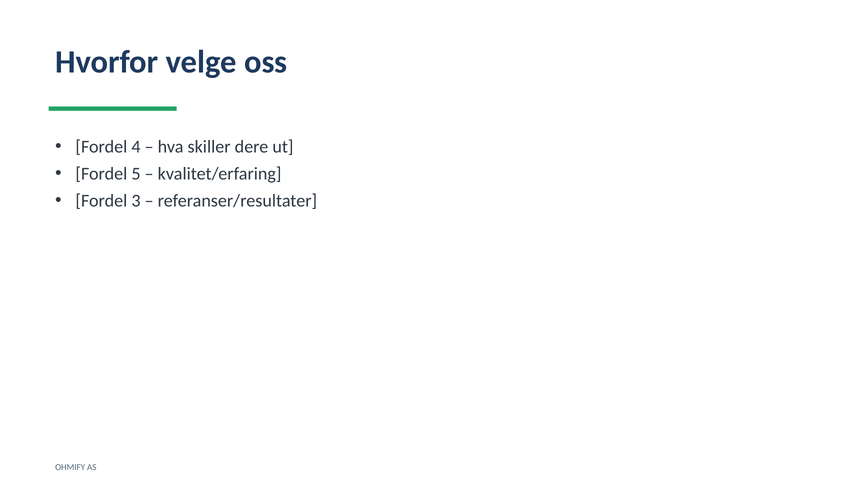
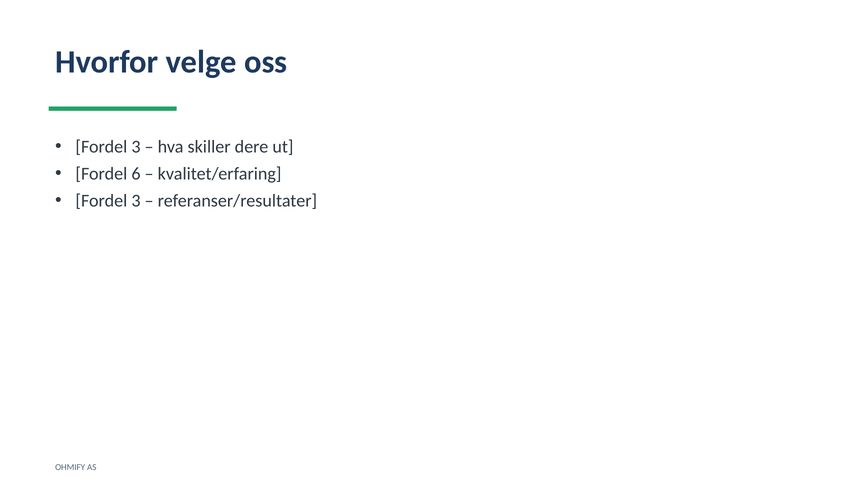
4: 4 -> 3 (136, 147)
5: 5 -> 6 (136, 174)
